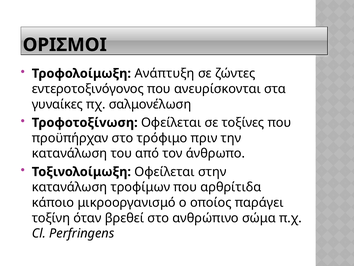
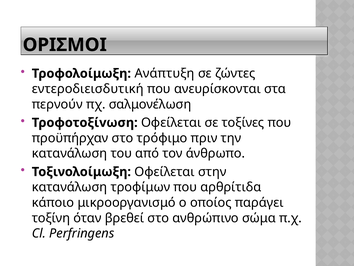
εντεροτοξινόγονος: εντεροτοξινόγονος -> εντεροδιεισδυτική (88, 89)
γυναίκες: γυναίκες -> περνούν (57, 104)
